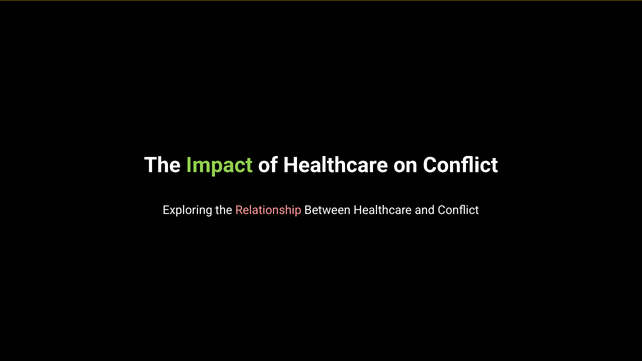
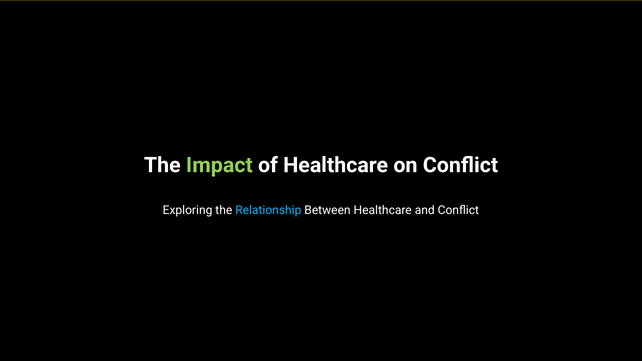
Relationship colour: pink -> light blue (268, 210)
